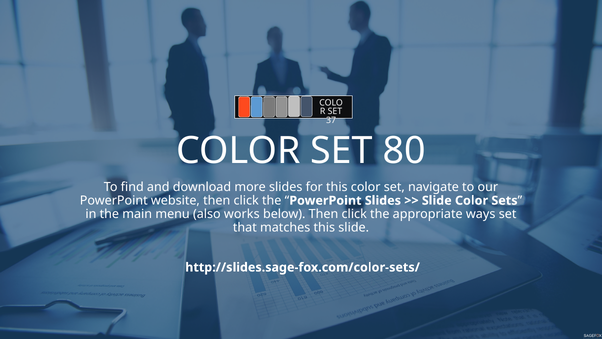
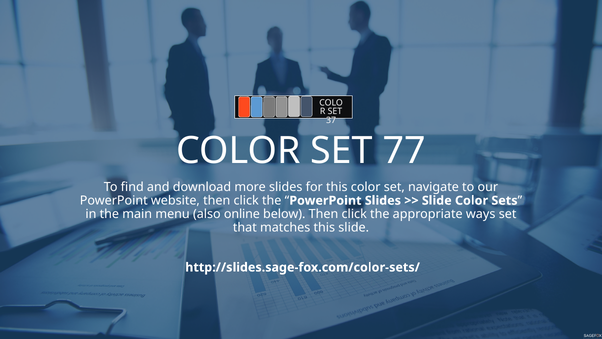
80: 80 -> 77 (404, 150)
works: works -> online (242, 214)
